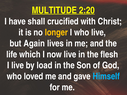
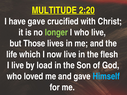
have shall: shall -> gave (36, 22)
longer colour: yellow -> light green (56, 33)
Again: Again -> Those (34, 44)
